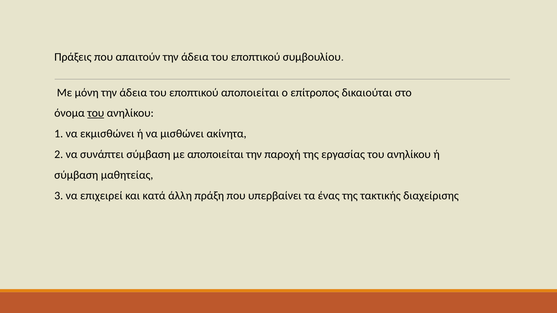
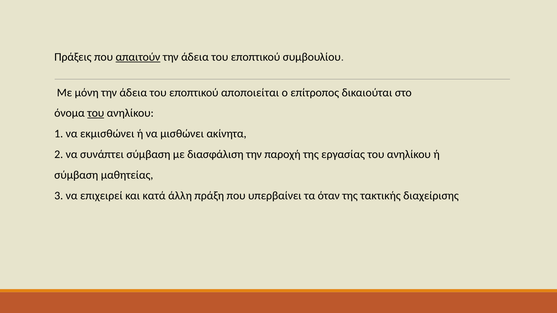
απαιτούν underline: none -> present (138, 57)
με αποποιείται: αποποιείται -> διασφάλιση (215, 155)
ένας: ένας -> όταν (329, 196)
